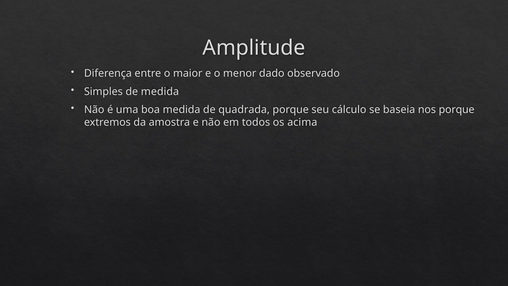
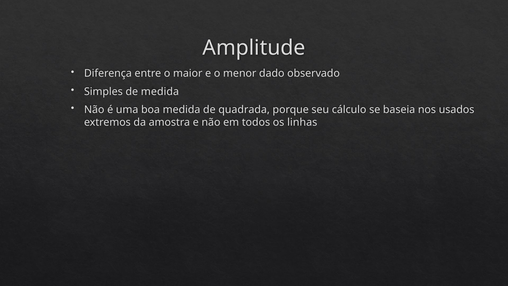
nos porque: porque -> usados (457, 110)
acima: acima -> linhas (302, 122)
